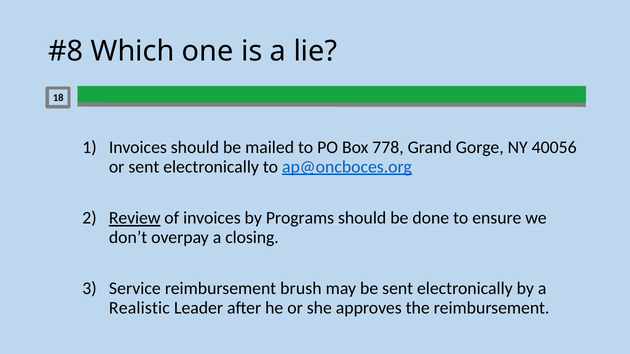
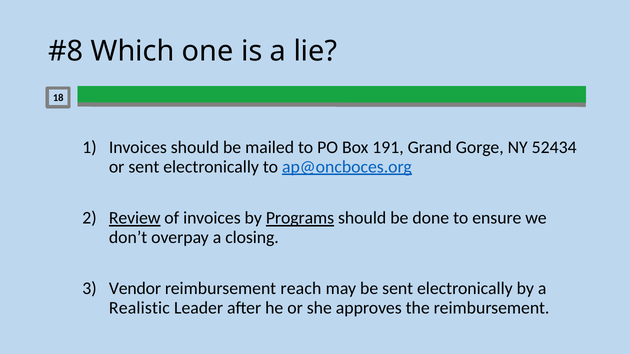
778: 778 -> 191 (388, 147)
40056: 40056 -> 52434 (554, 147)
Programs underline: none -> present (300, 218)
Service: Service -> Vendor (135, 289)
brush: brush -> reach (301, 289)
